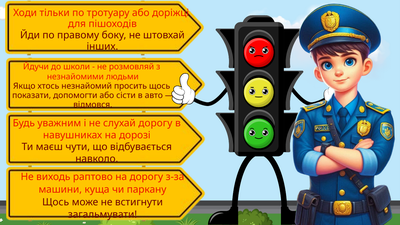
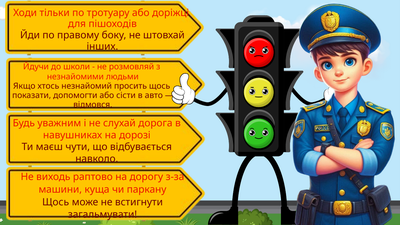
слухай дорогу: дорогу -> дорога (155, 123)
